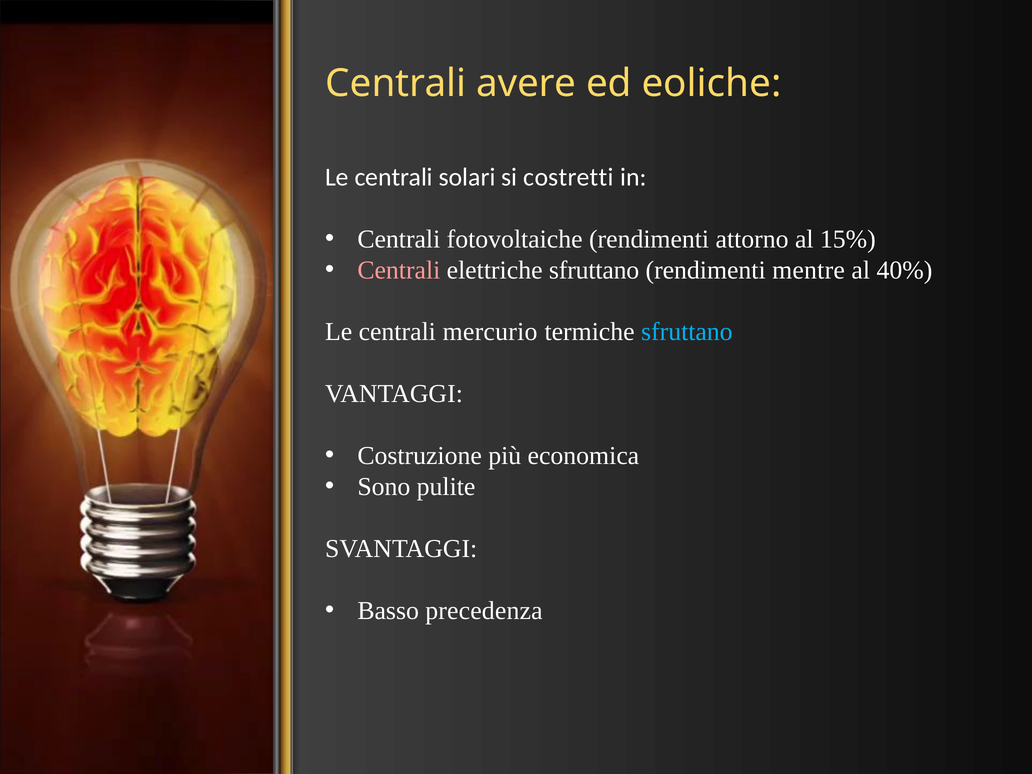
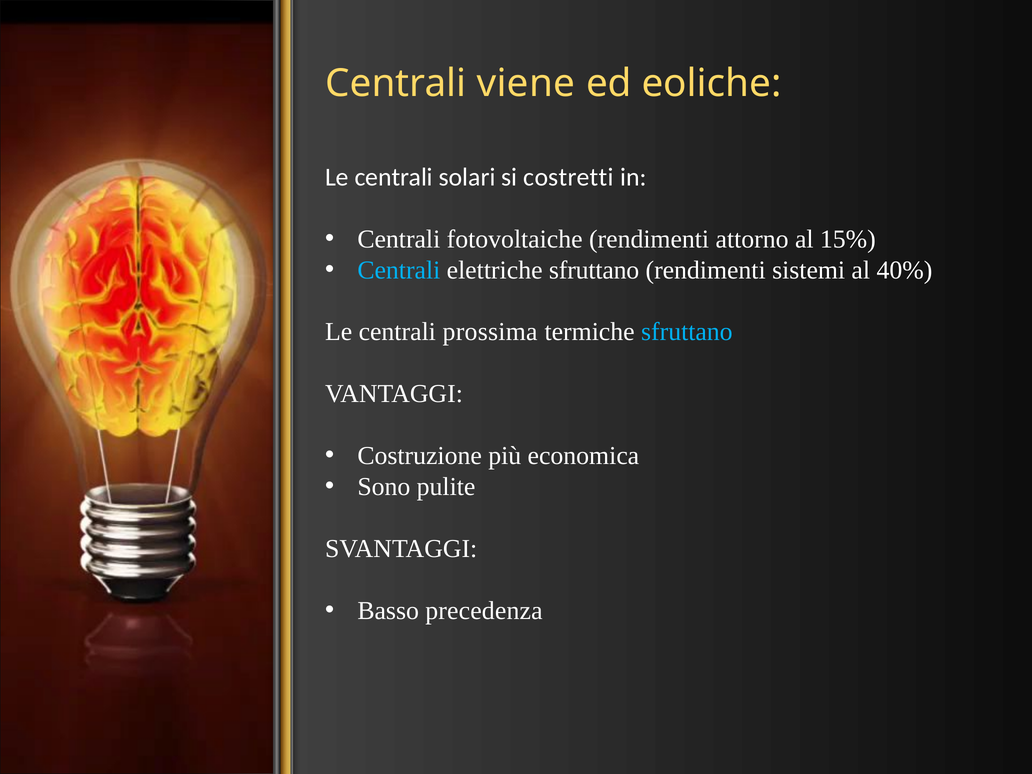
avere: avere -> viene (526, 83)
Centrali colour: pink -> light blue (399, 270)
mentre: mentre -> sistemi (809, 270)
mercurio: mercurio -> prossima (490, 332)
